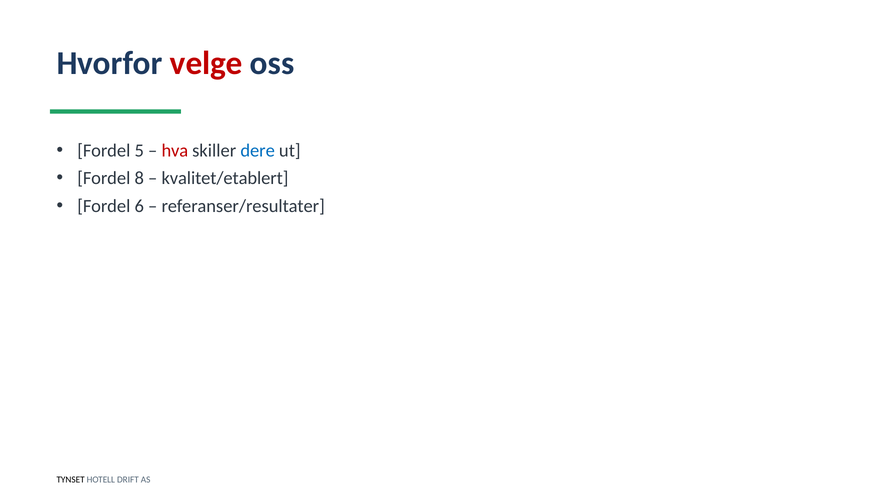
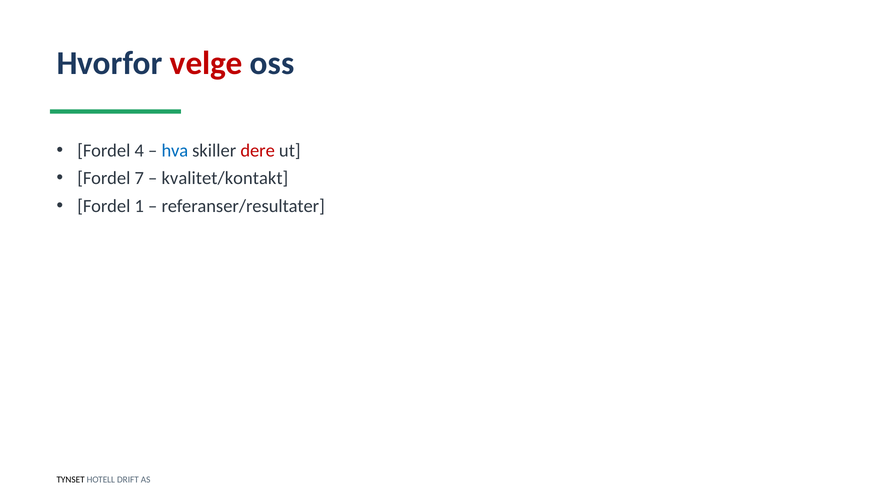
5: 5 -> 4 (139, 150)
hva colour: red -> blue (175, 150)
dere colour: blue -> red (258, 150)
8: 8 -> 7 (139, 178)
kvalitet/etablert: kvalitet/etablert -> kvalitet/kontakt (225, 178)
6: 6 -> 1 (139, 206)
